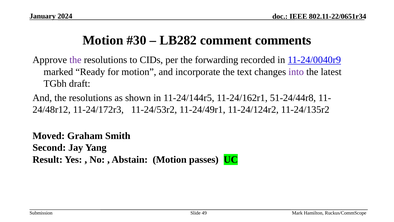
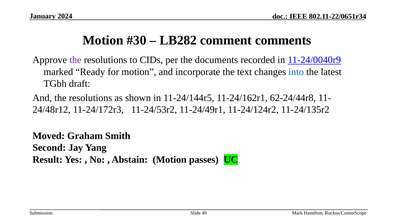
forwarding: forwarding -> documents (216, 60)
into colour: purple -> blue (296, 72)
51-24/44r8: 51-24/44r8 -> 62-24/44r8 (293, 98)
